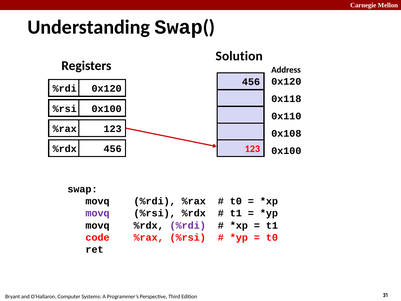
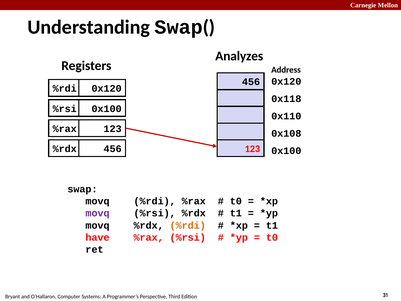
Solution: Solution -> Analyzes (239, 56)
%rdi colour: purple -> orange (188, 225)
code: code -> have (98, 237)
